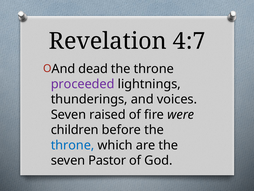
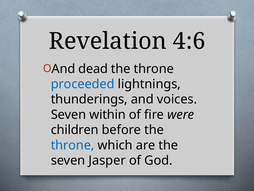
4:7: 4:7 -> 4:6 (189, 41)
proceeded colour: purple -> blue (83, 84)
raised: raised -> within (108, 114)
Pastor: Pastor -> Jasper (107, 160)
